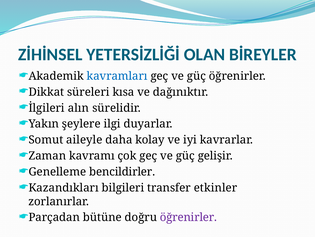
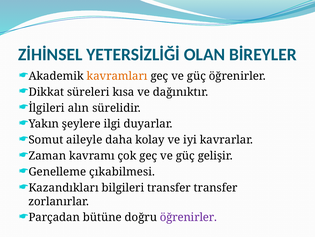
kavramları colour: blue -> orange (117, 76)
bencildirler: bencildirler -> çıkabilmesi (122, 171)
transfer etkinler: etkinler -> transfer (216, 187)
